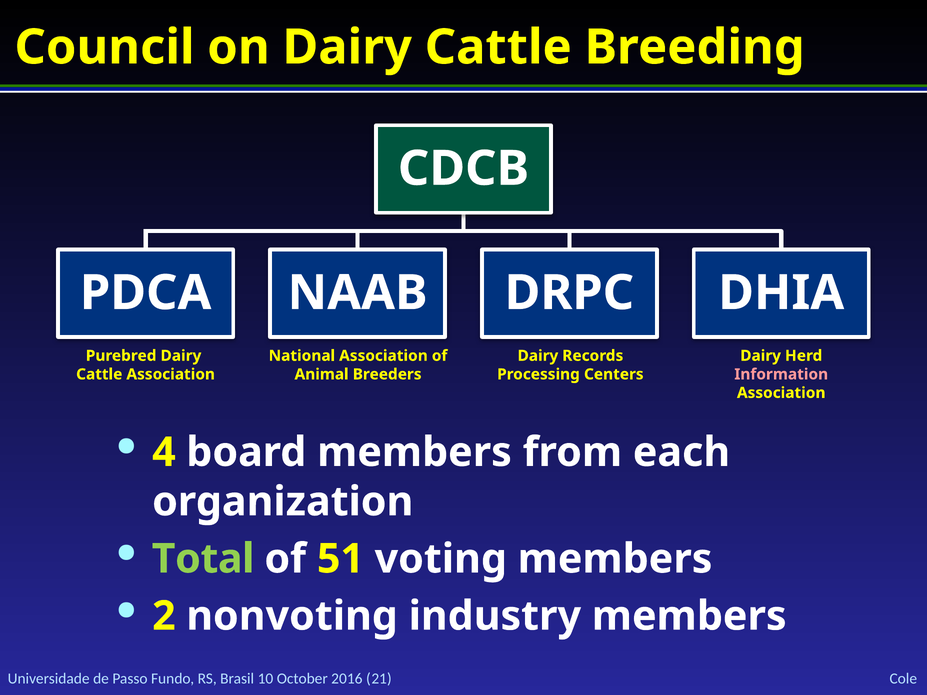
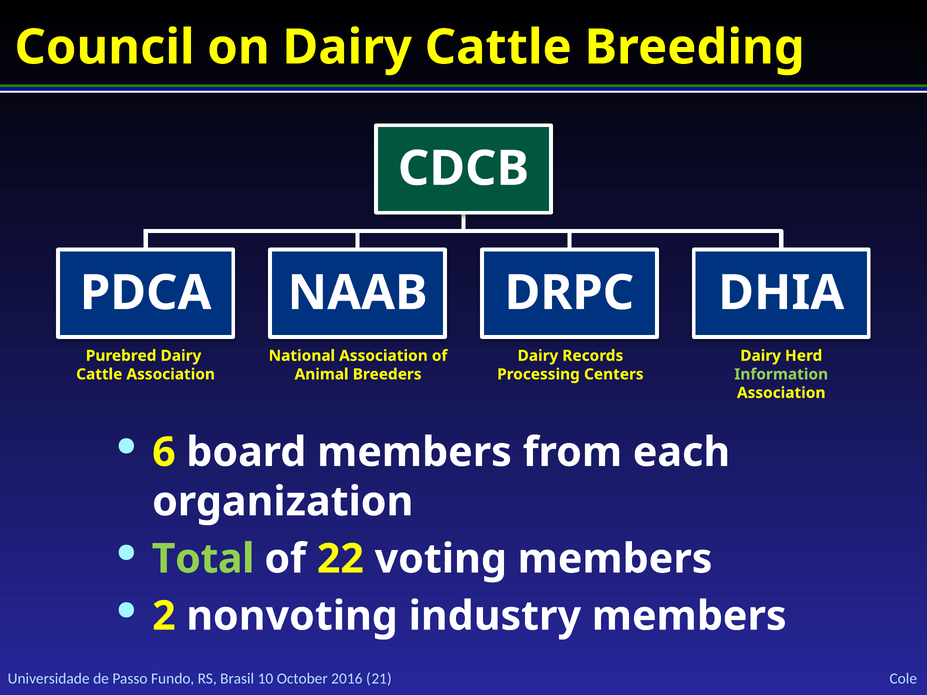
Information colour: pink -> light green (781, 374)
4: 4 -> 6 (164, 452)
51: 51 -> 22 (340, 559)
